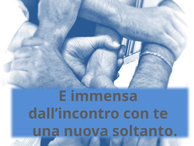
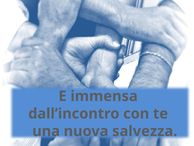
soltanto: soltanto -> salvezza (145, 131)
